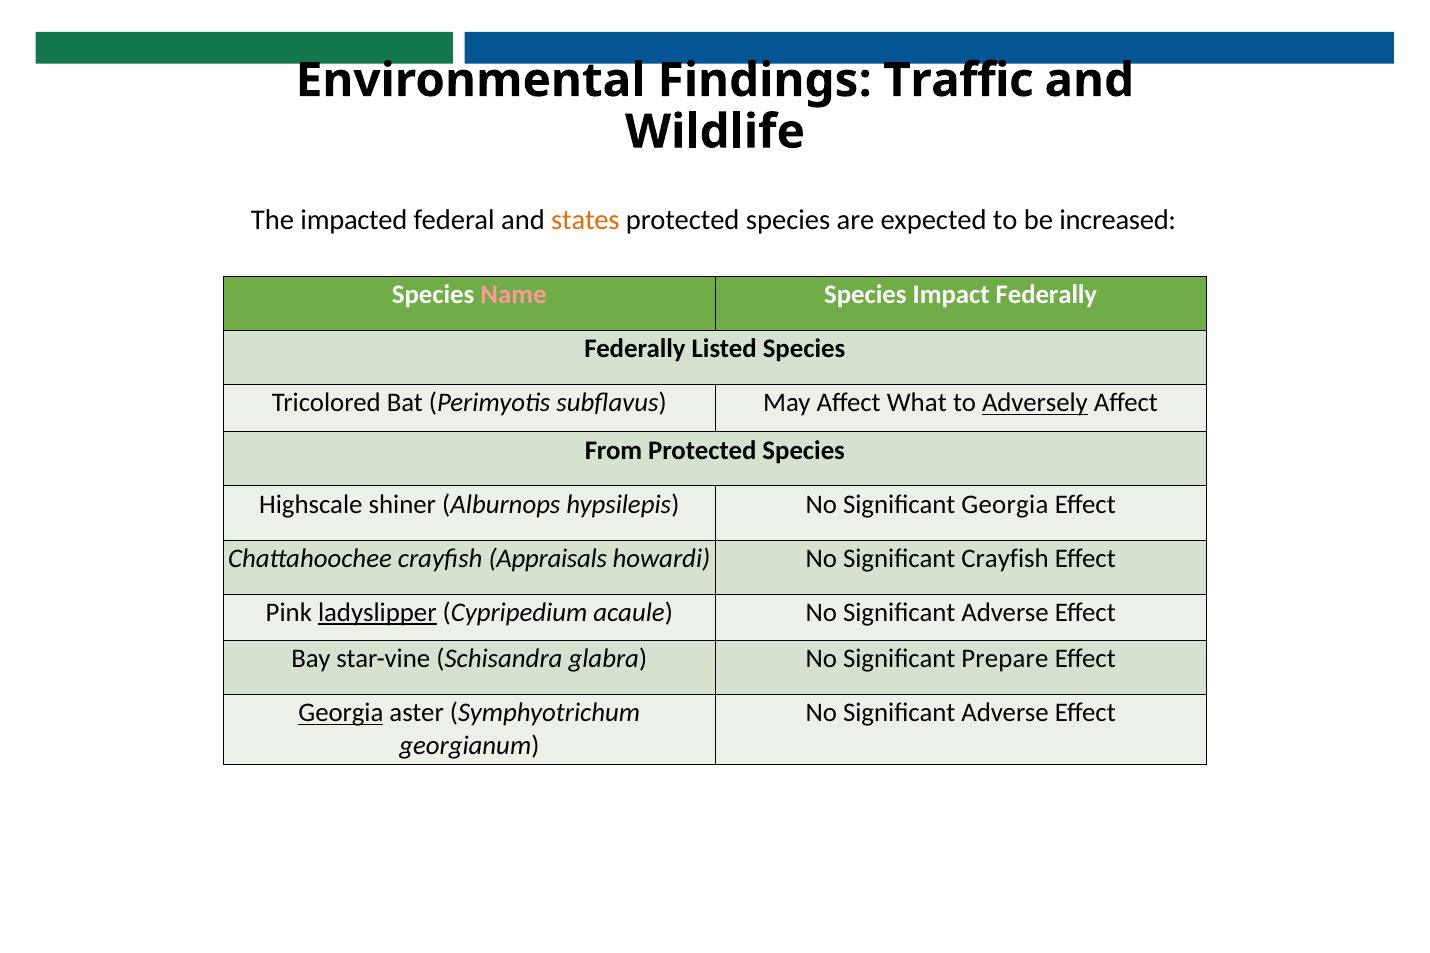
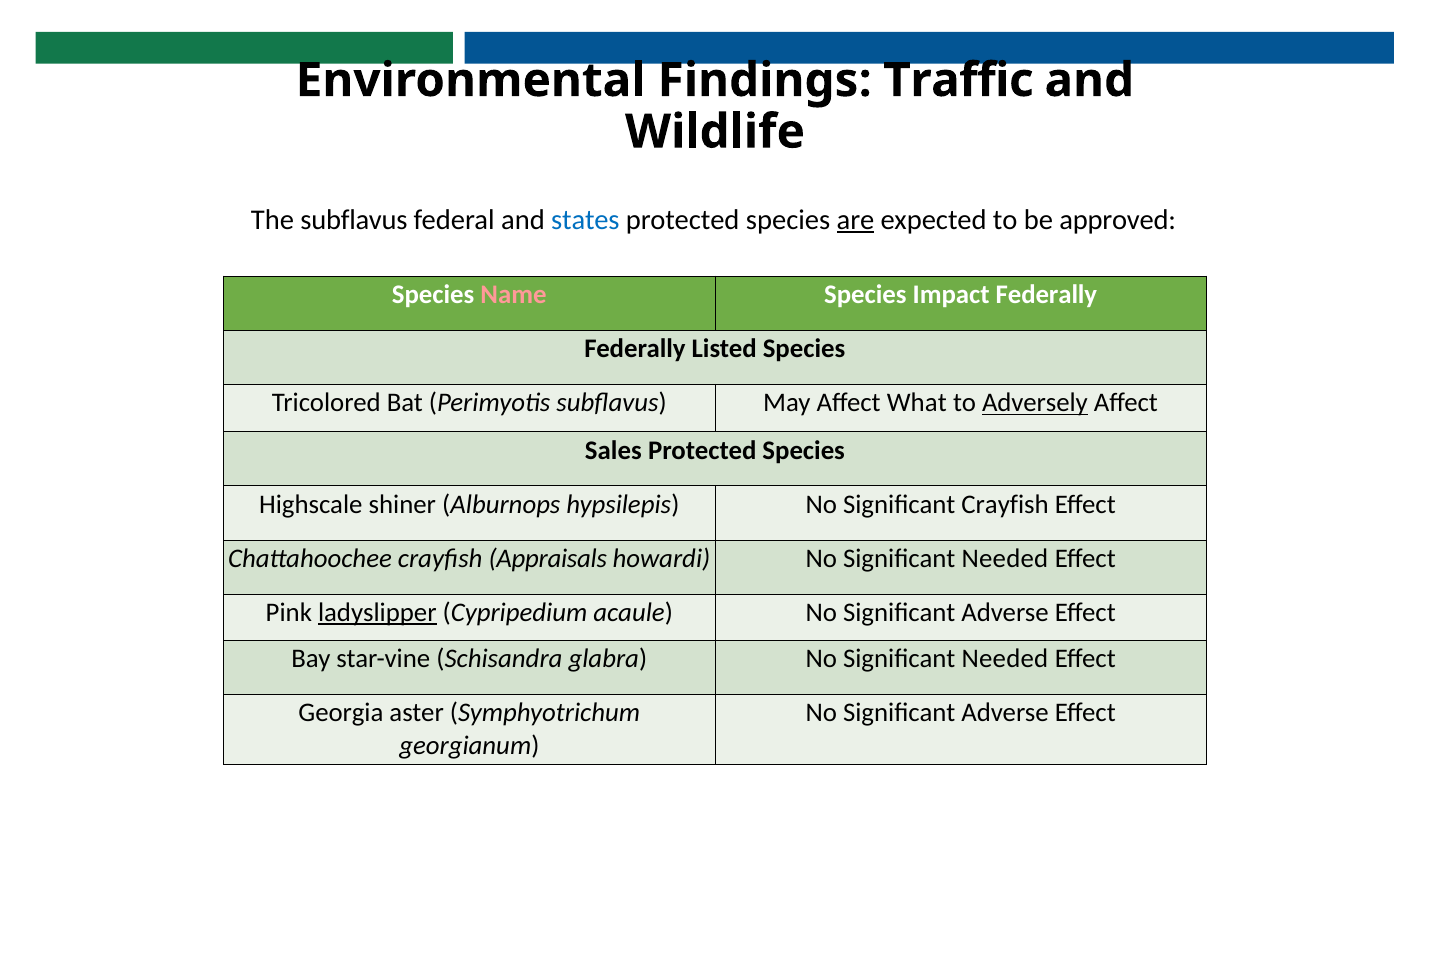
The impacted: impacted -> subflavus (354, 220)
states colour: orange -> blue (585, 220)
are underline: none -> present (856, 220)
increased: increased -> approved (1118, 220)
From: From -> Sales (613, 450)
Significant Georgia: Georgia -> Crayfish (1005, 505)
howardi No Significant Crayfish: Crayfish -> Needed (1005, 559)
glabra No Significant Prepare: Prepare -> Needed (1005, 659)
Georgia underline: present -> none (341, 713)
